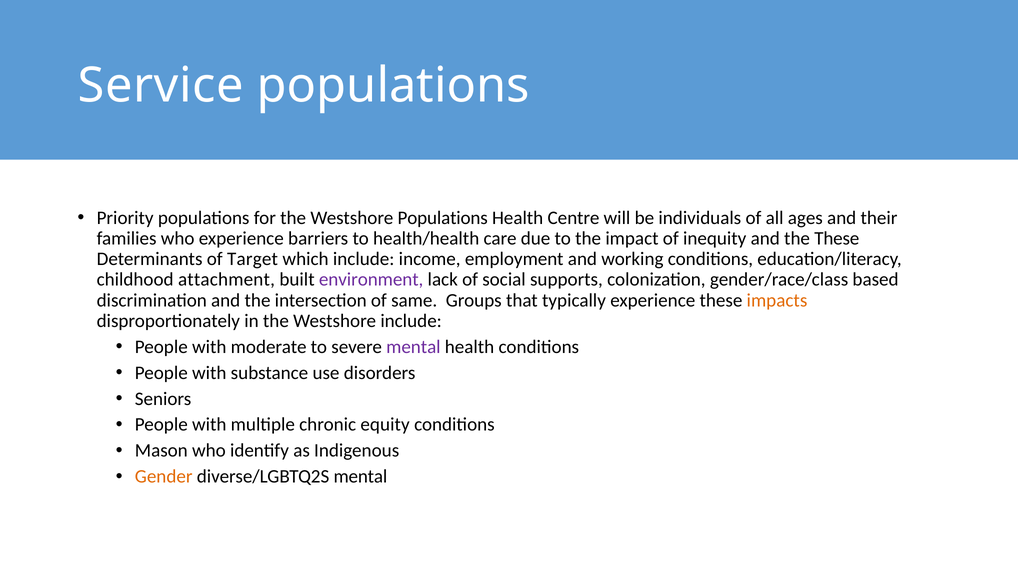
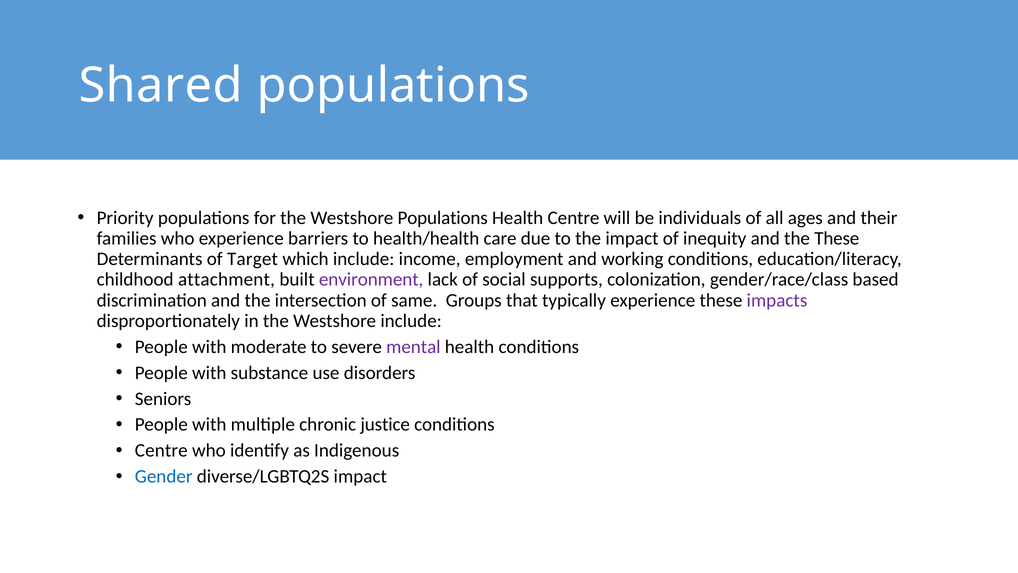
Service: Service -> Shared (161, 85)
impacts colour: orange -> purple (777, 300)
equity: equity -> justice (385, 424)
Mason: Mason -> Centre (161, 450)
Gender colour: orange -> blue (164, 476)
diverse/LGBTQ2S mental: mental -> impact (360, 476)
